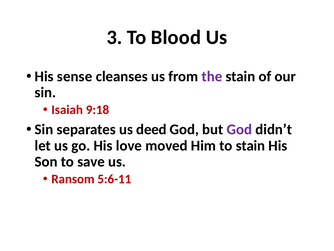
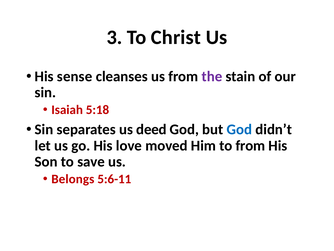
Blood: Blood -> Christ (176, 37)
9:18: 9:18 -> 5:18 (97, 110)
God colour: purple -> blue (239, 129)
to stain: stain -> from (250, 145)
Ransom: Ransom -> Belongs (73, 179)
